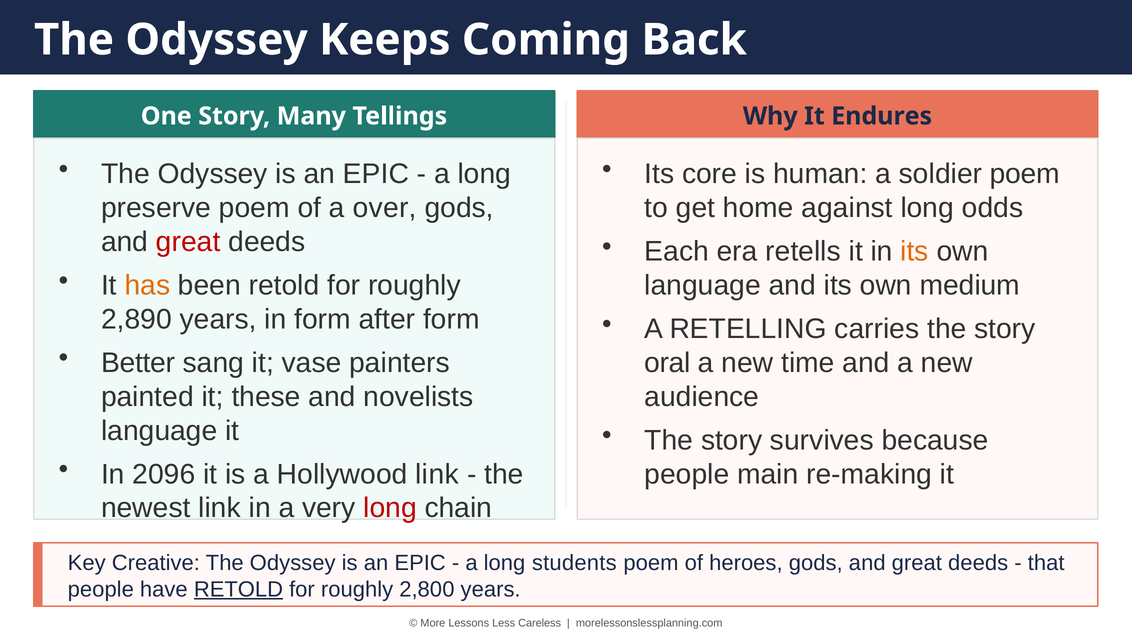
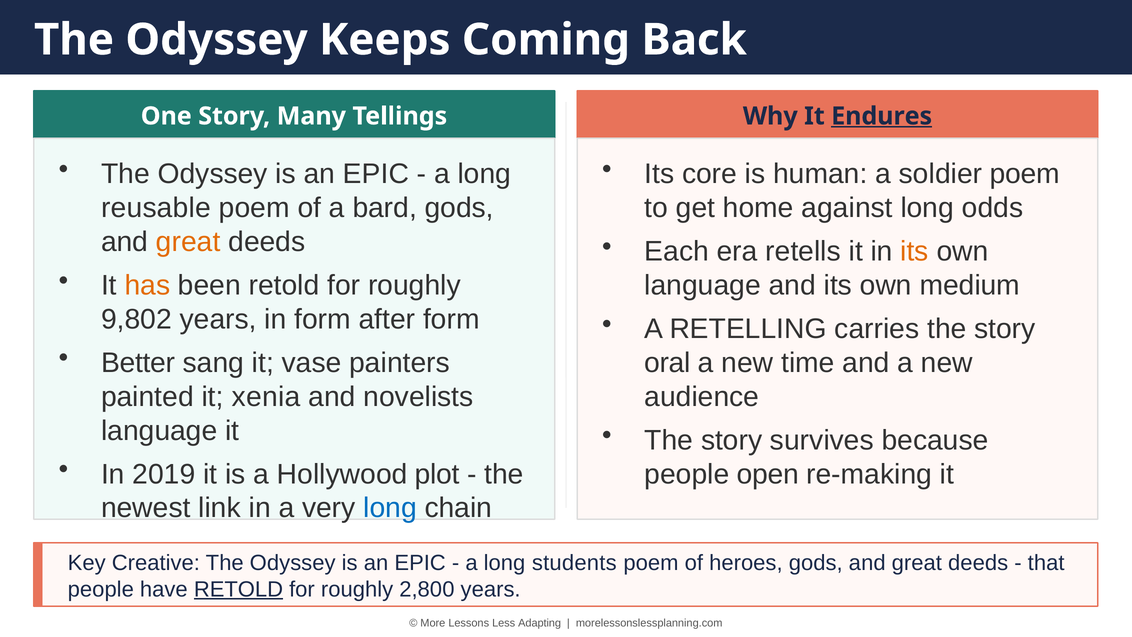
Endures underline: none -> present (882, 116)
preserve: preserve -> reusable (156, 208)
over: over -> bard (385, 208)
great colour: red -> orange (188, 242)
2,890: 2,890 -> 9,802 (136, 319)
these: these -> xenia (266, 397)
2096: 2096 -> 2019 (164, 474)
Hollywood link: link -> plot (437, 474)
main: main -> open (768, 474)
long colour: red -> blue (390, 508)
Careless: Careless -> Adapting (540, 623)
